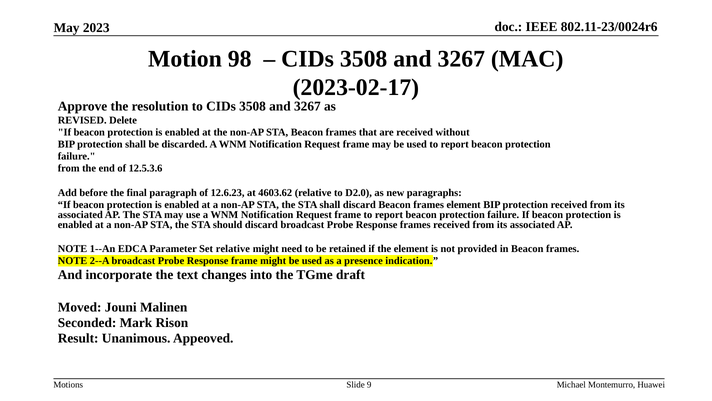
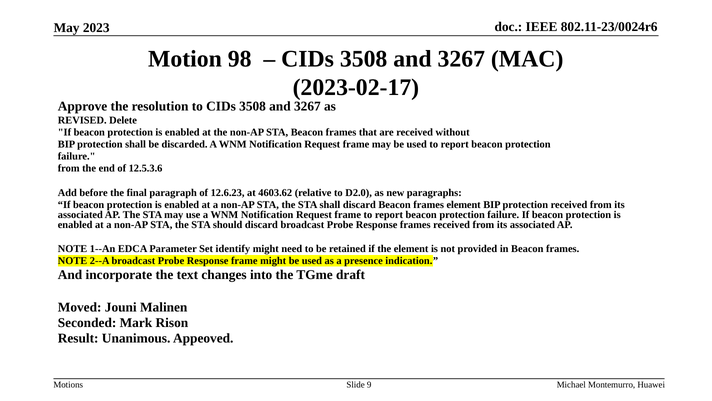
Set relative: relative -> identify (233, 248)
